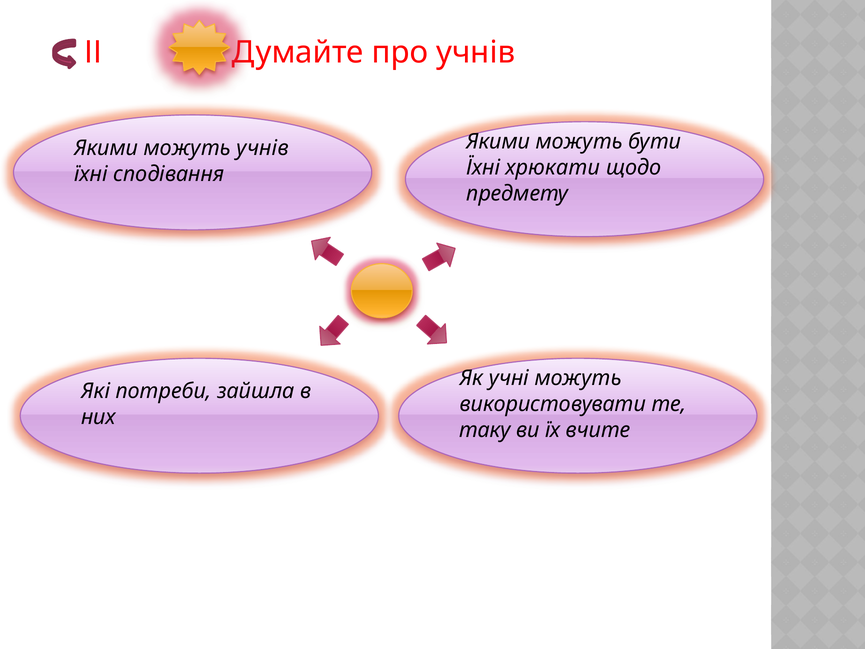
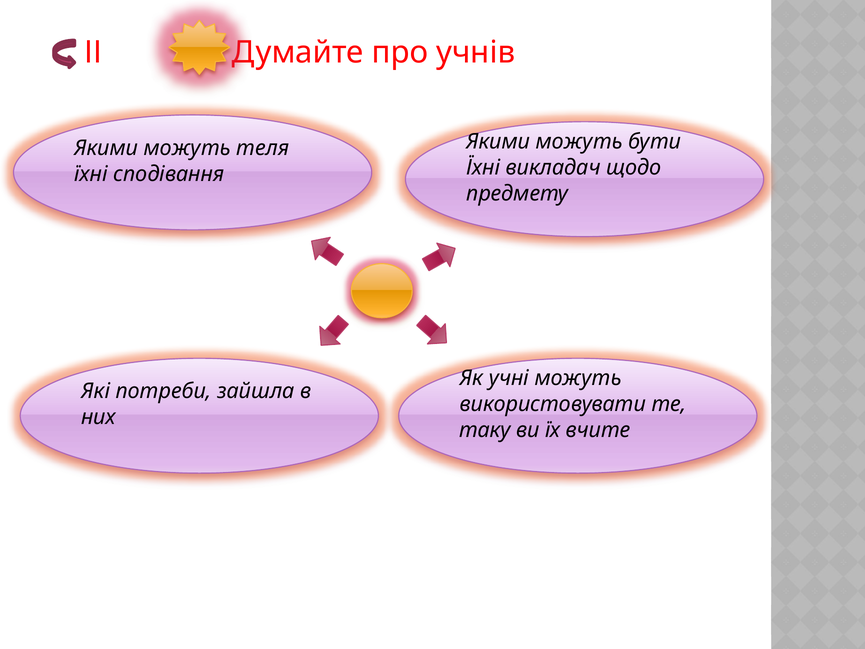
можуть учнів: учнів -> теля (263, 148)
хрюкати: хрюкати -> викладач (553, 168)
